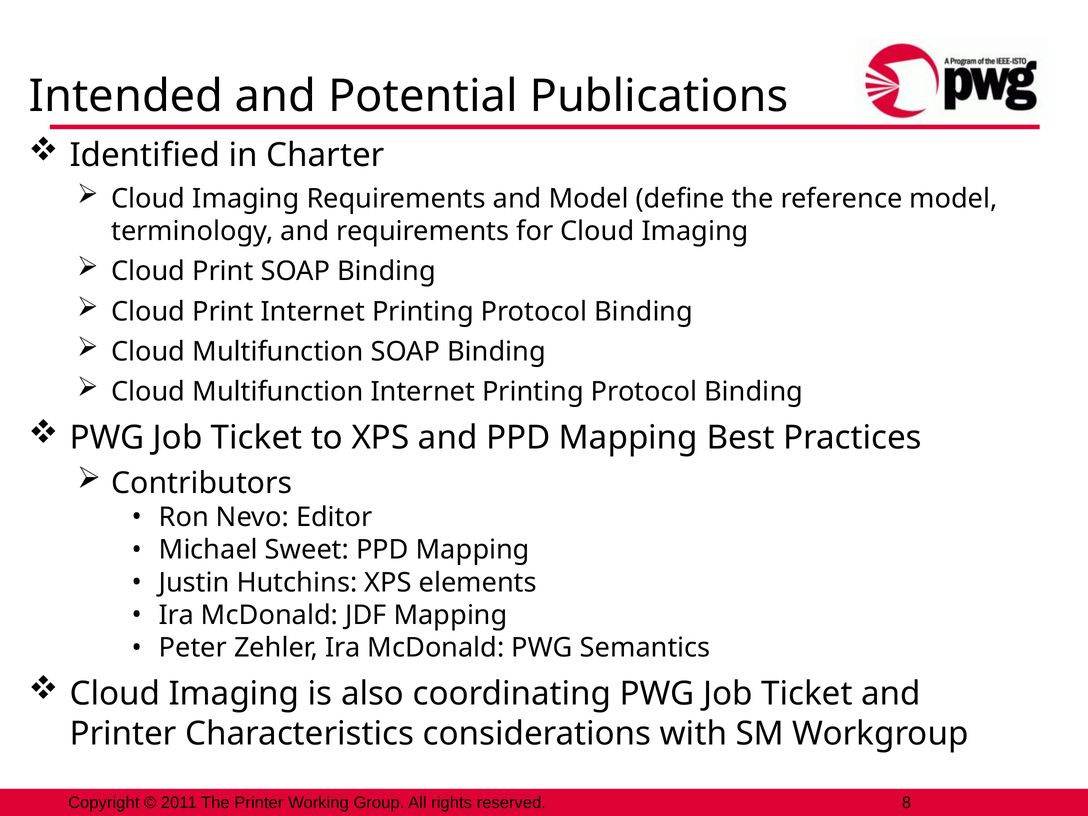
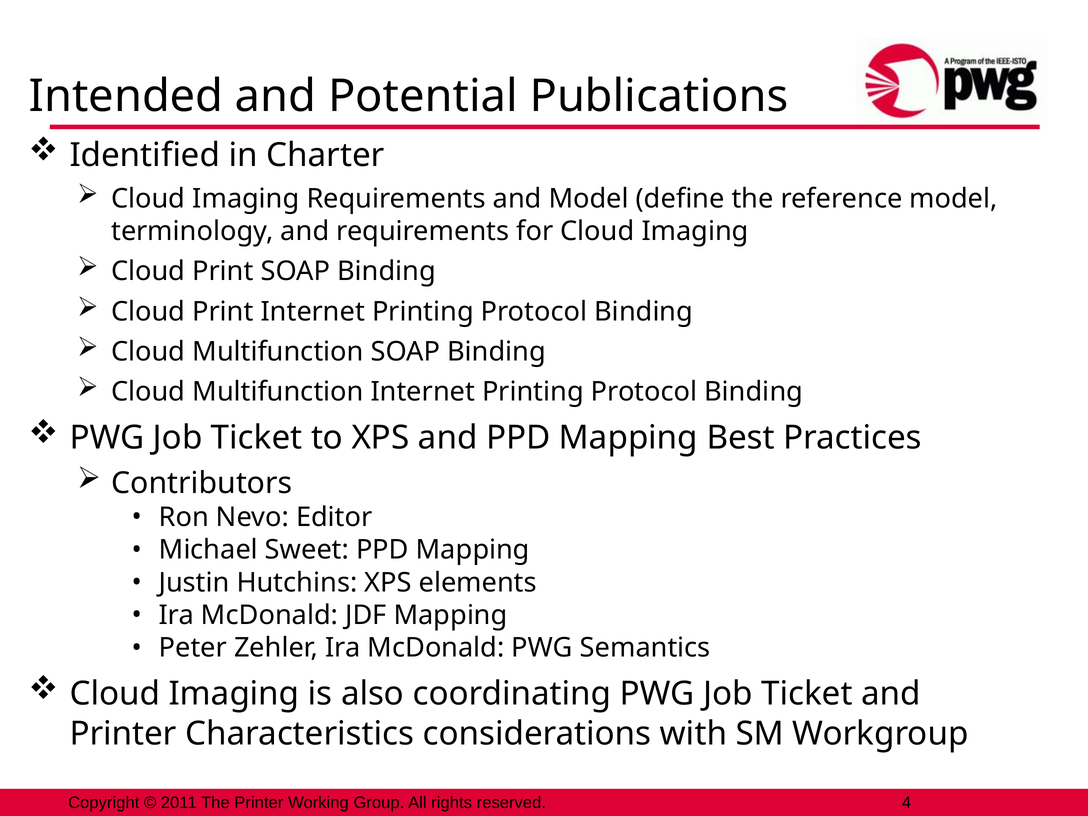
8: 8 -> 4 (907, 803)
